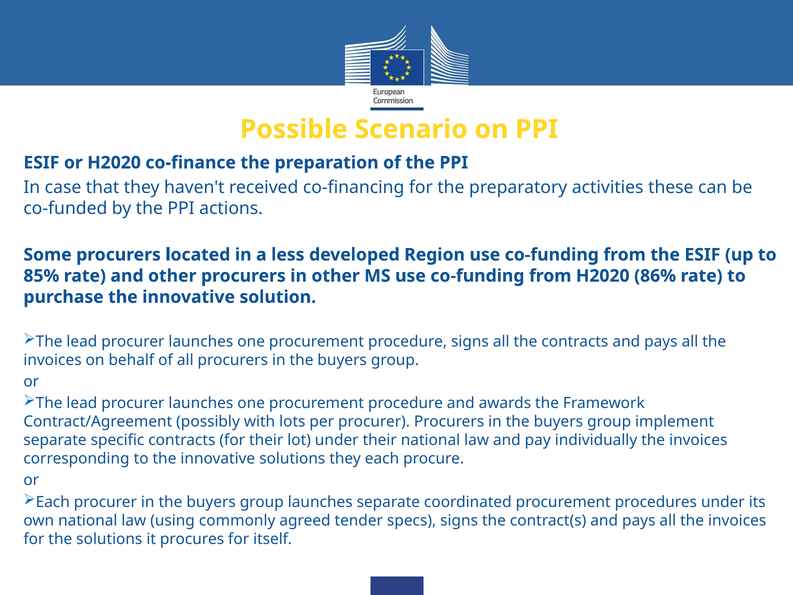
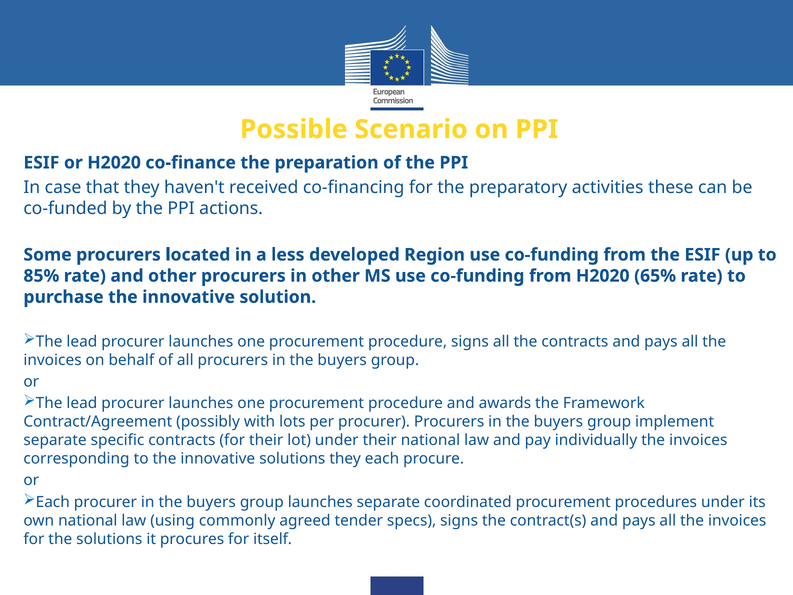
86%: 86% -> 65% (655, 276)
